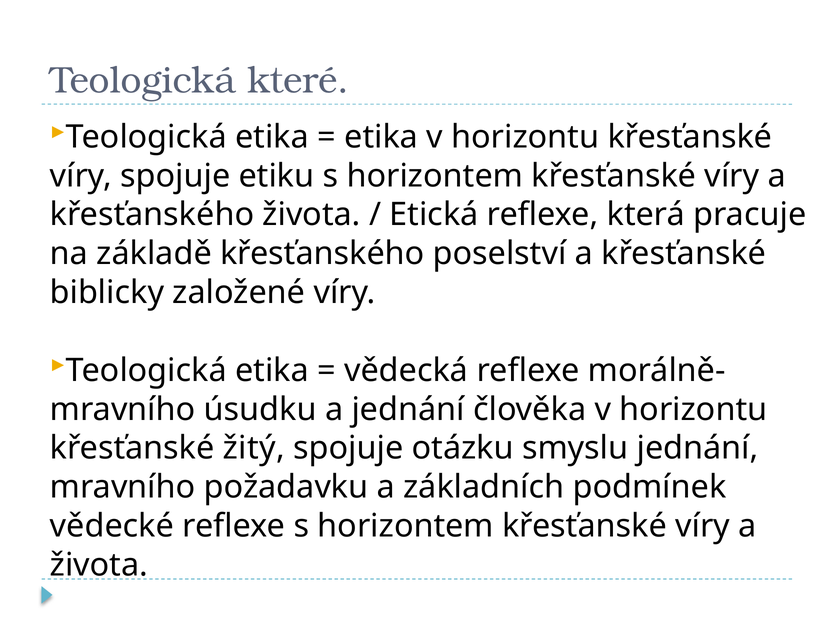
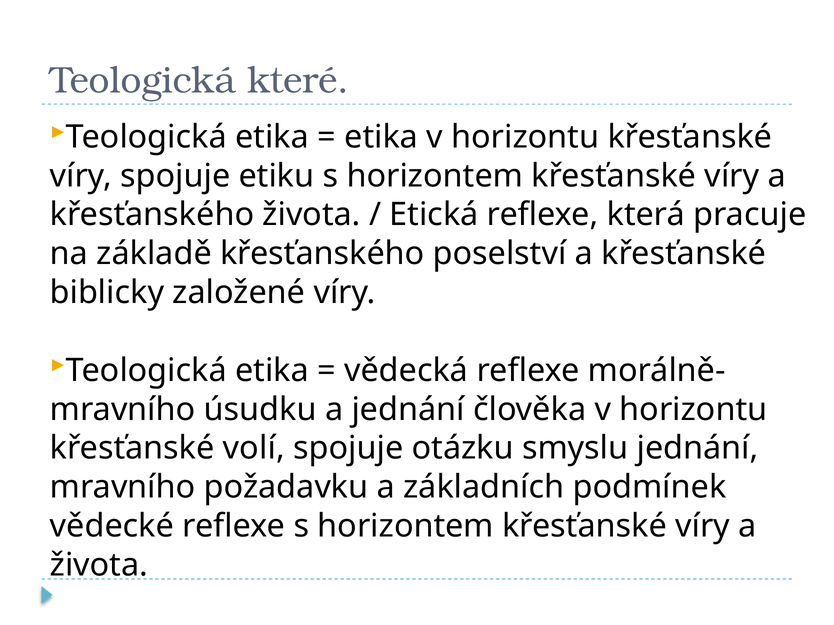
žitý: žitý -> volí (254, 449)
